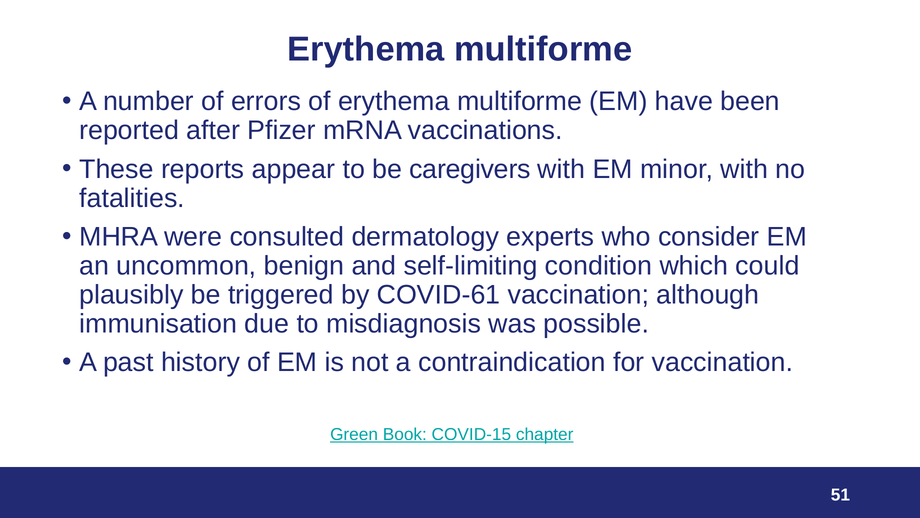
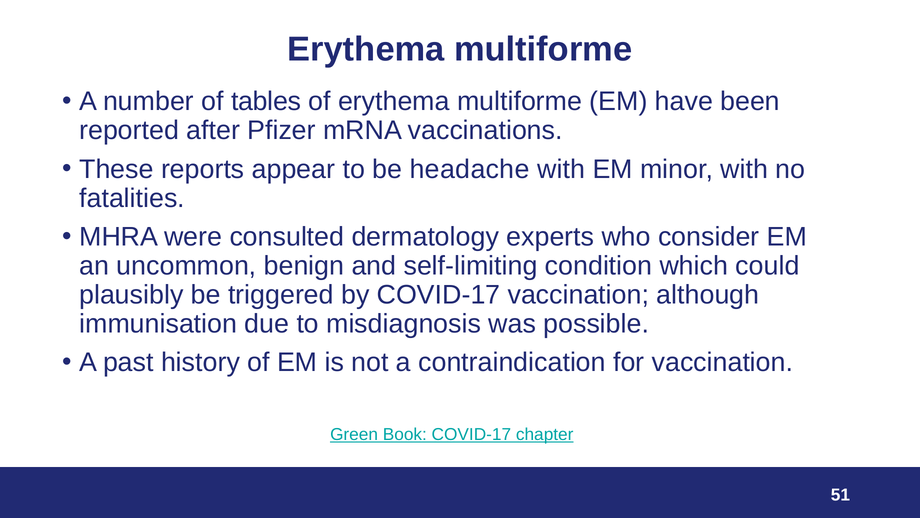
errors: errors -> tables (266, 101)
caregivers: caregivers -> headache (470, 169)
by COVID-61: COVID-61 -> COVID-17 (439, 295)
Book COVID-15: COVID-15 -> COVID-17 (471, 434)
